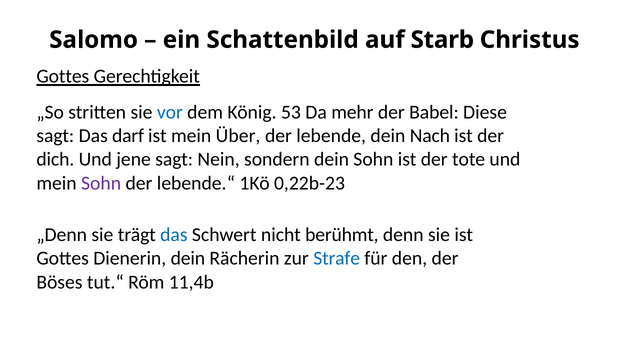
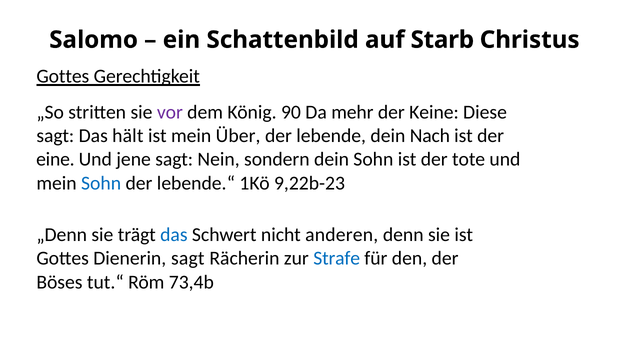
vor colour: blue -> purple (170, 112)
53: 53 -> 90 (291, 112)
Babel: Babel -> Keine (434, 112)
darf: darf -> hält (128, 136)
dich: dich -> eine (55, 159)
Sohn colour: purple -> blue (101, 183)
0,22b-23: 0,22b-23 -> 9,22b-23 (310, 183)
berühmt: berühmt -> anderen (342, 235)
Dienerin dein: dein -> sagt (188, 258)
11,4b: 11,4b -> 73,4b (191, 282)
